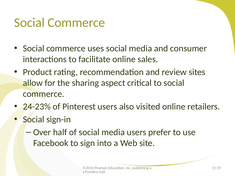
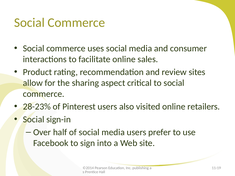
24-23%: 24-23% -> 28-23% (37, 107)
